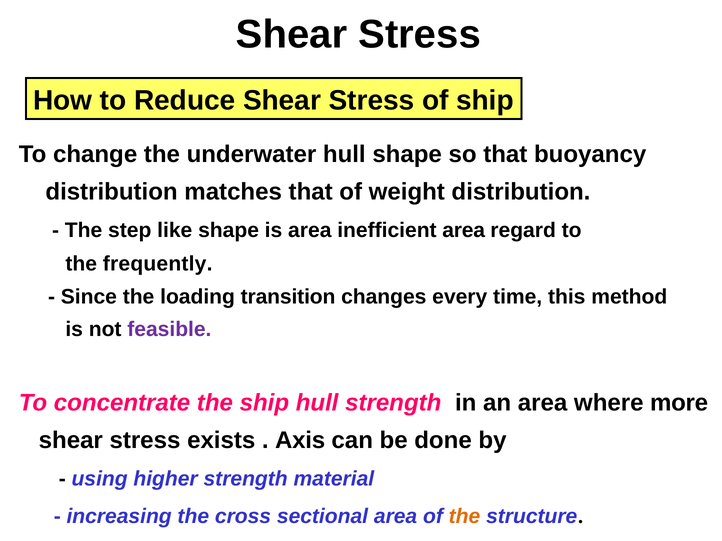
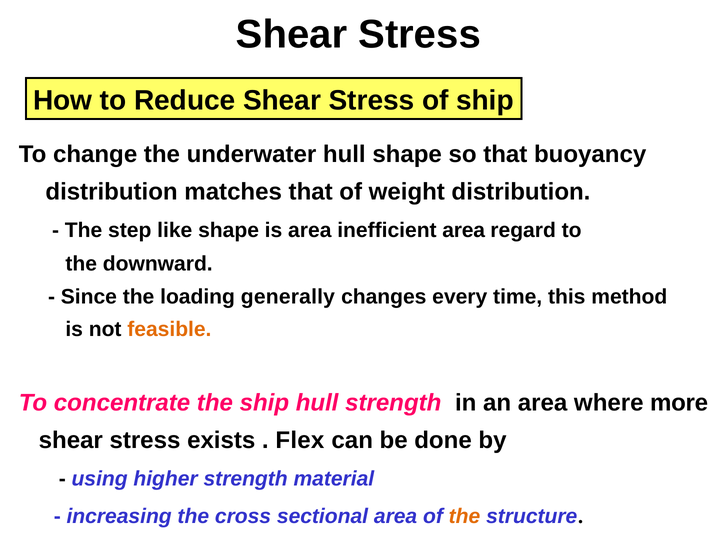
frequently: frequently -> downward (158, 264)
transition: transition -> generally (288, 297)
feasible colour: purple -> orange (169, 330)
Axis: Axis -> Flex (300, 441)
